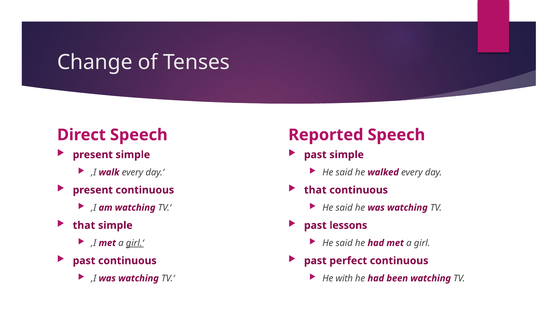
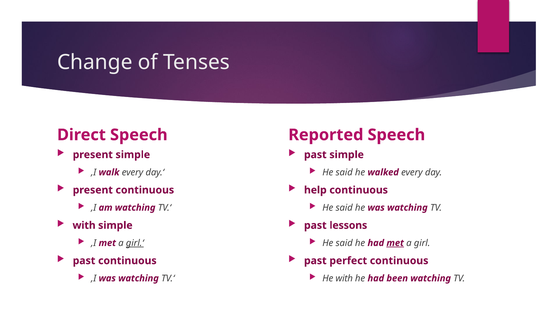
that: that -> help (315, 190)
that: that -> with (84, 225)
met underline: none -> present (395, 243)
